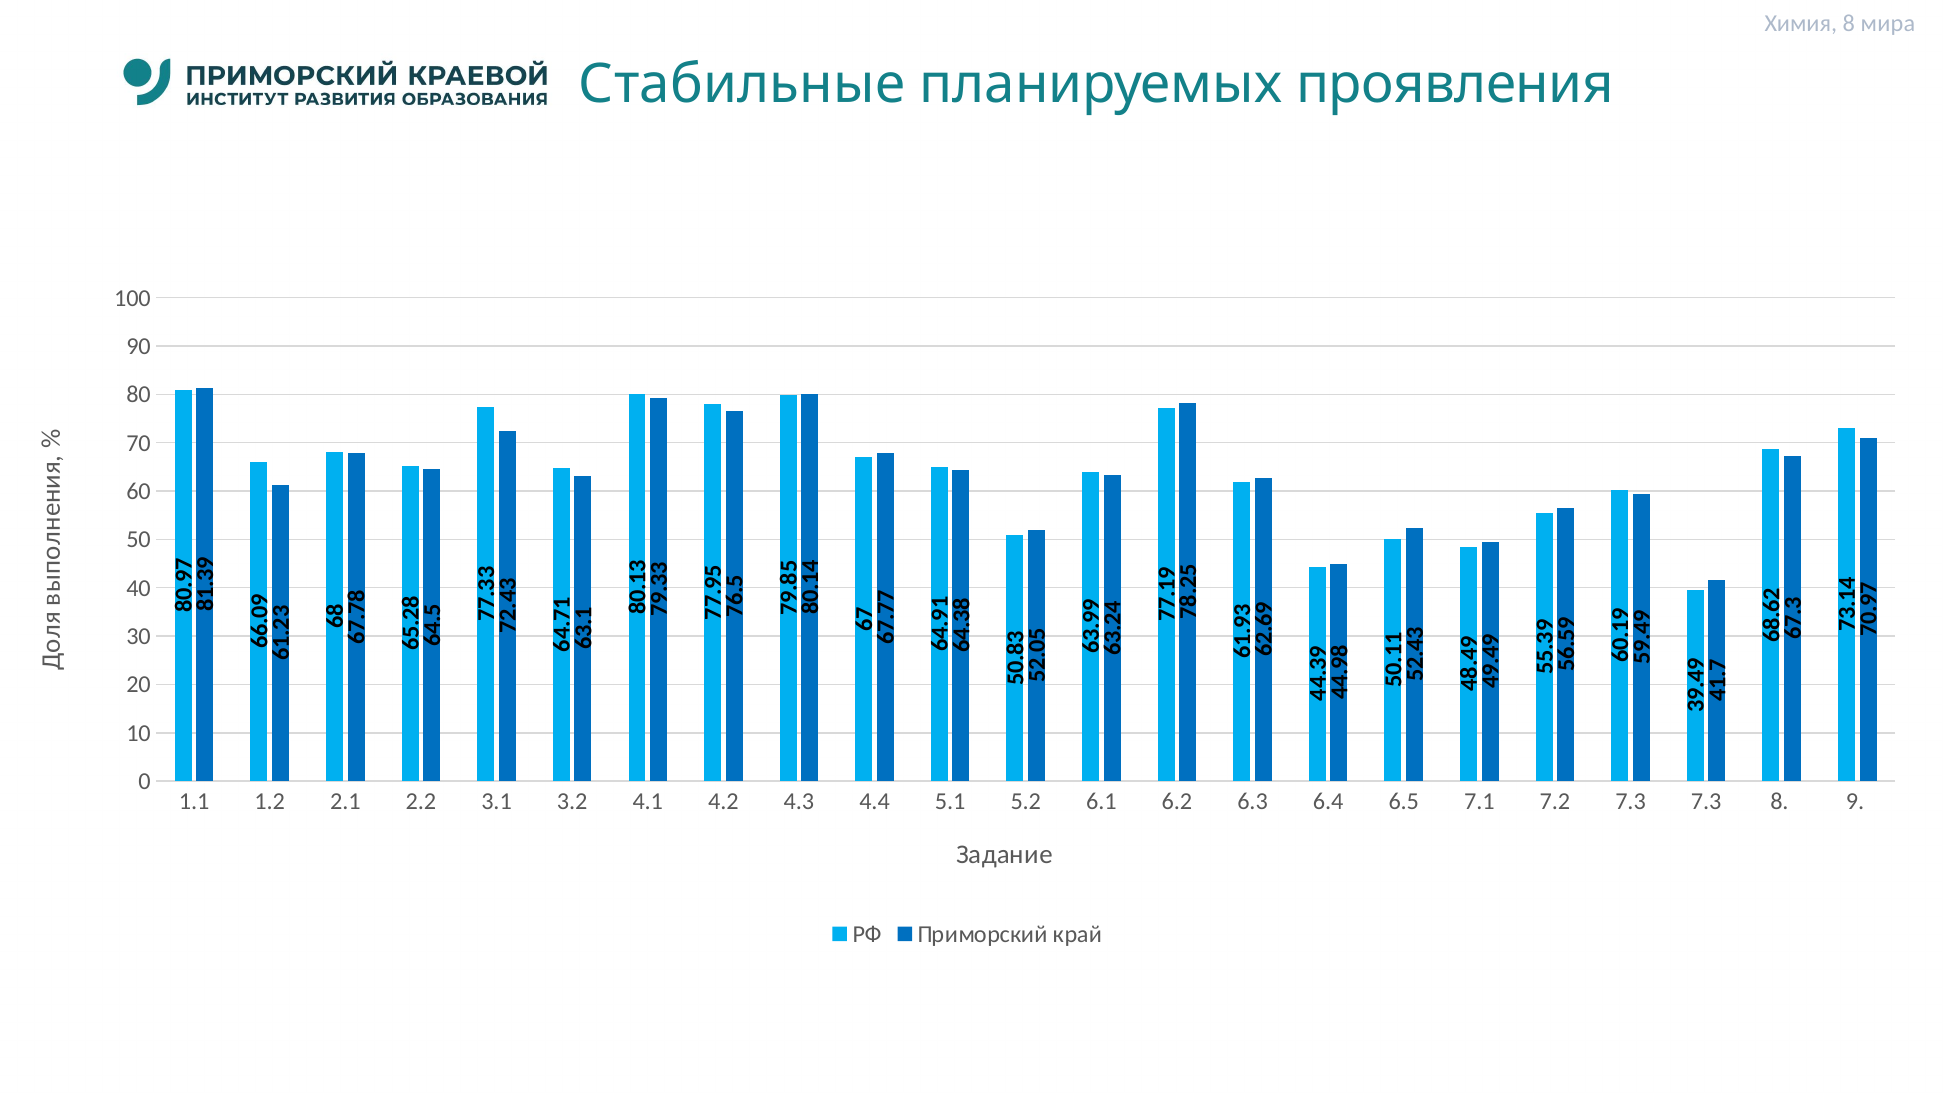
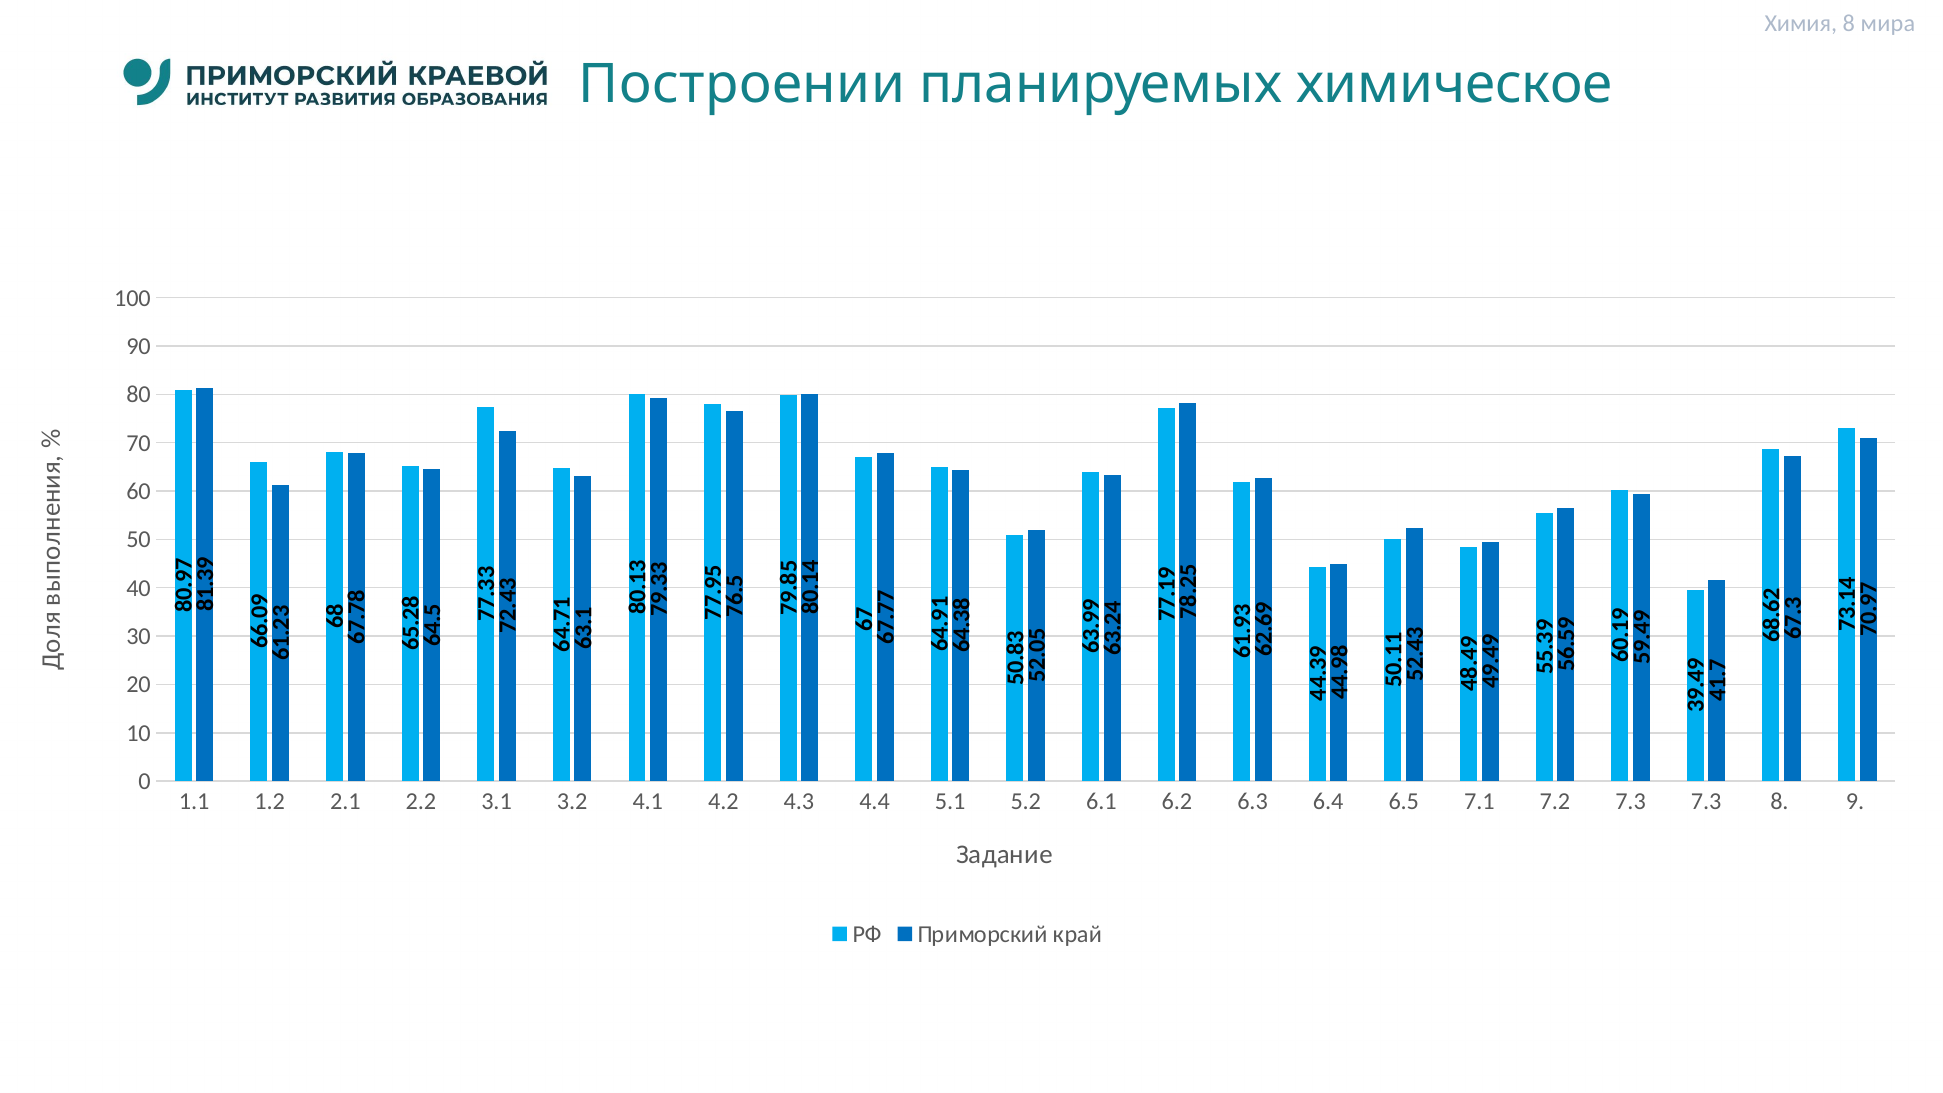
Стабильные: Стабильные -> Построении (742, 84)
проявления: проявления -> химическое (1455, 84)
